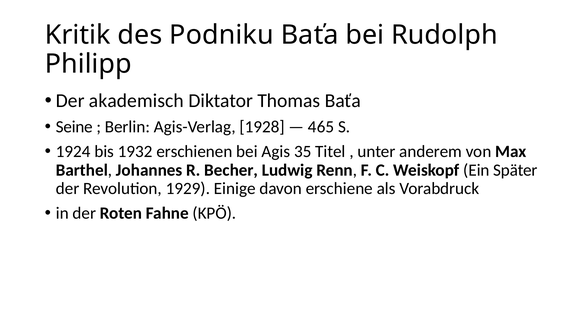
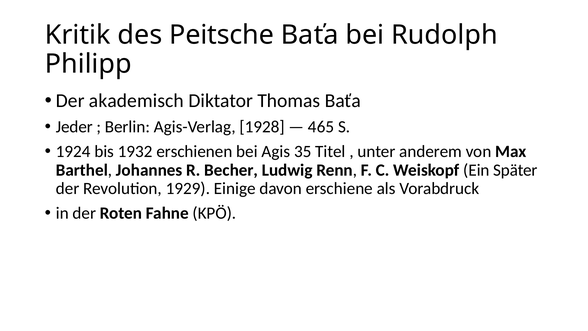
Podniku: Podniku -> Peitsche (222, 35)
Seine: Seine -> Jeder (74, 127)
